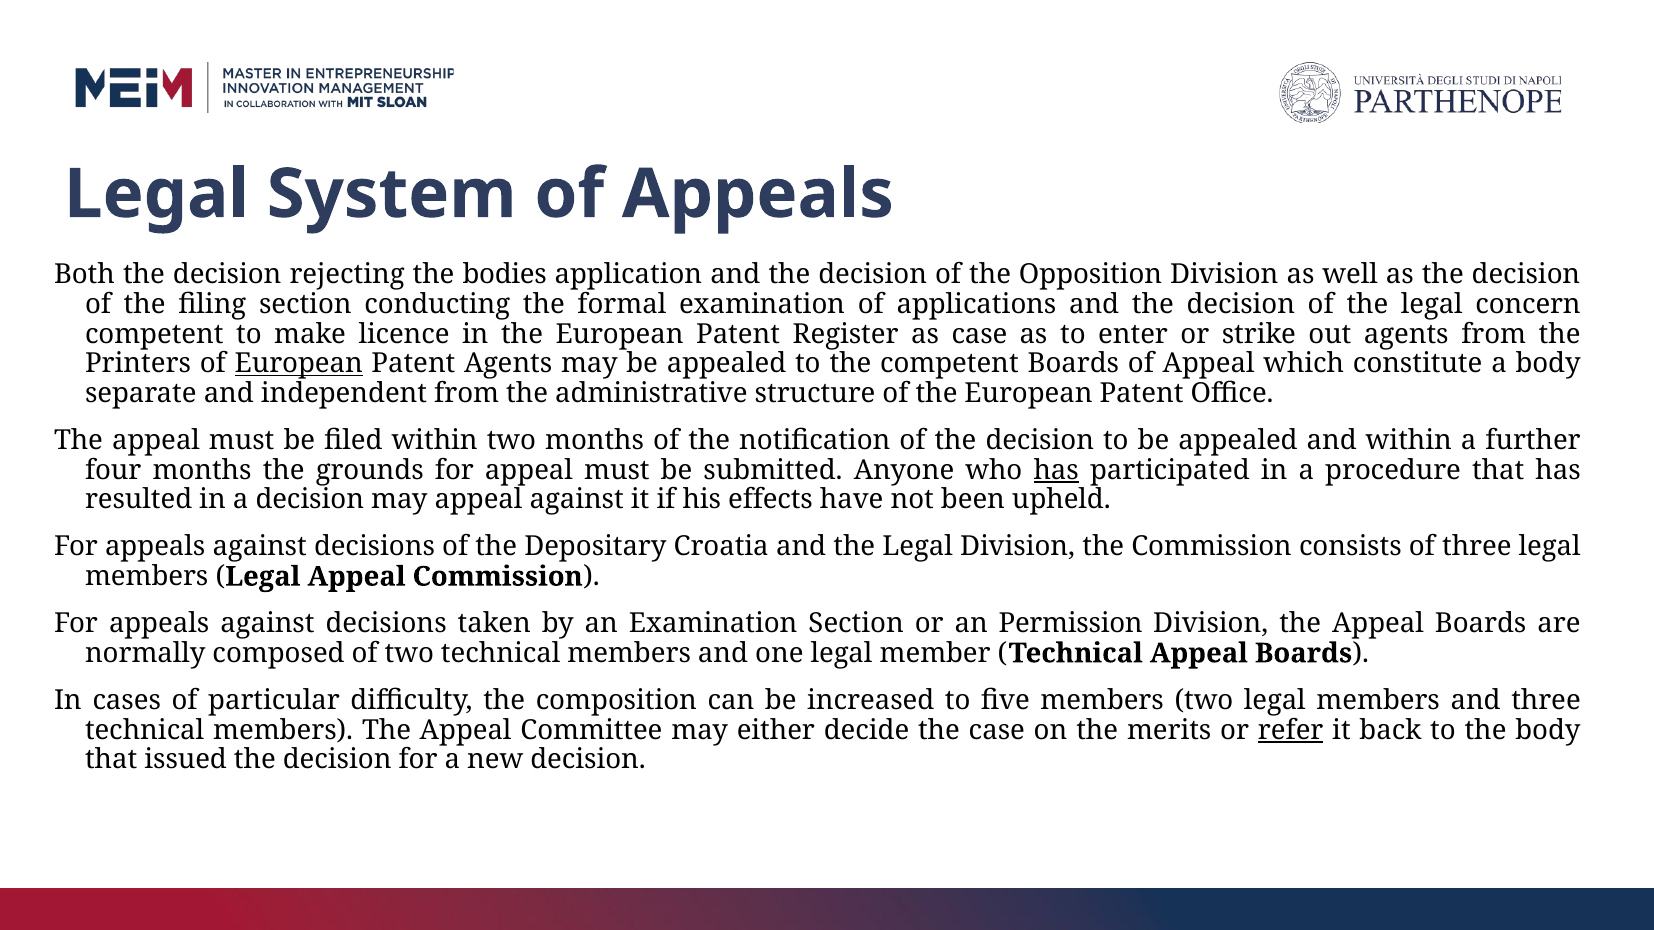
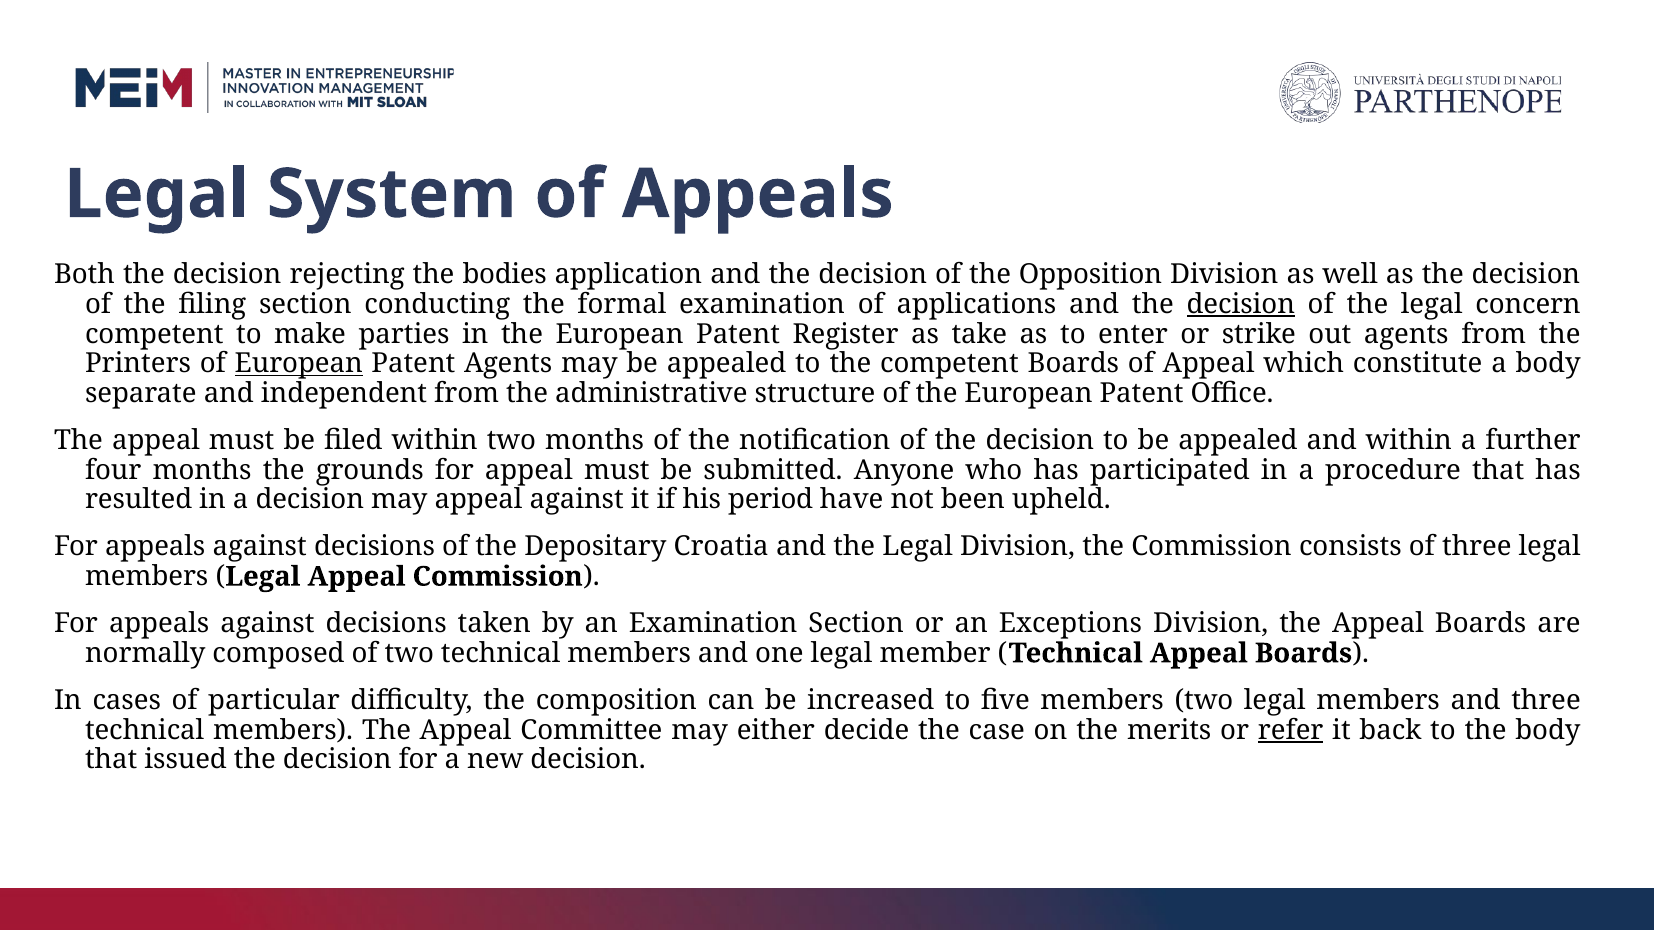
decision underline: none -> present (1241, 304)
licence: licence -> parties (404, 334)
as case: case -> take (979, 334)
has underline: present -> none (1056, 470)
effects: effects -> period (771, 500)
Permission: Permission -> Exceptions (1071, 624)
